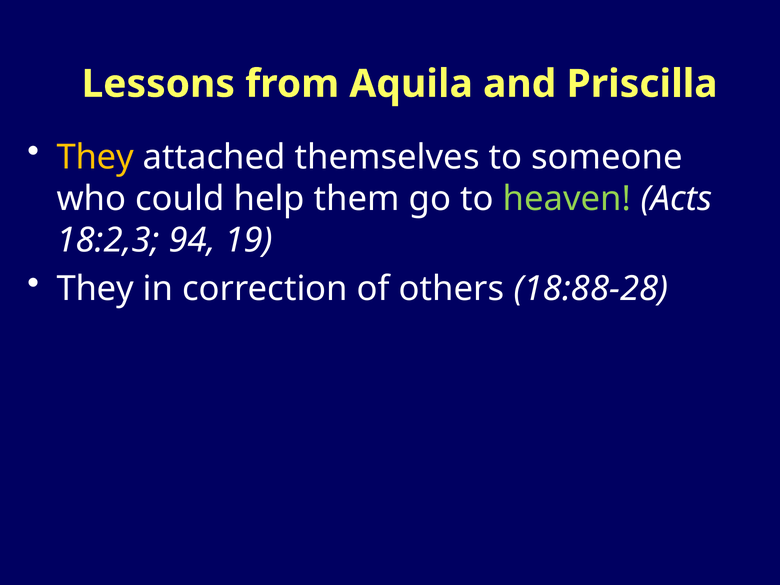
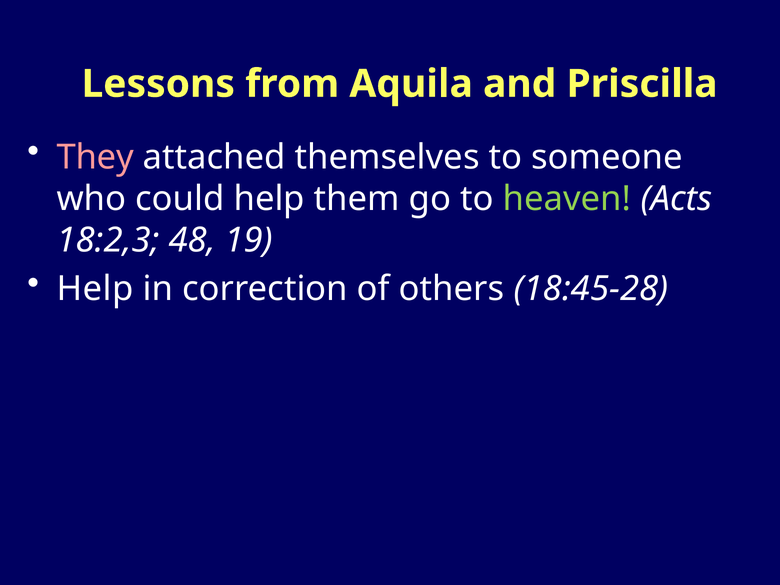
They colour: yellow -> pink (95, 157)
94: 94 -> 48 (192, 240)
They: They -> Help (95, 289)
18:88-28: 18:88-28 -> 18:45-28 (591, 289)
